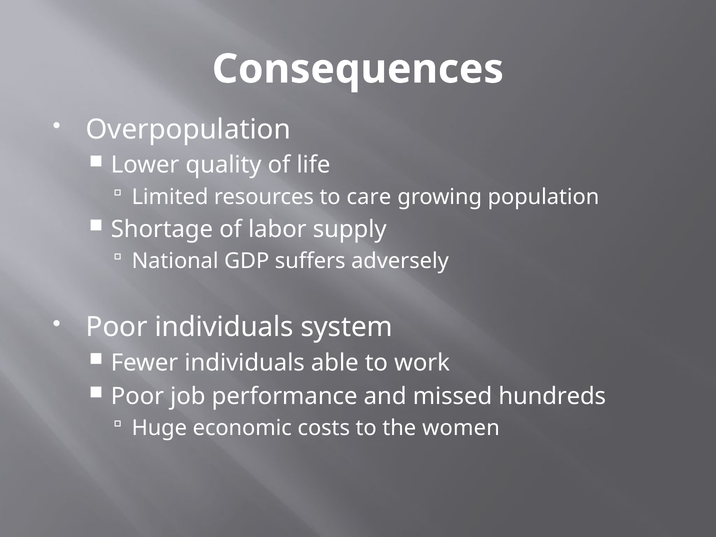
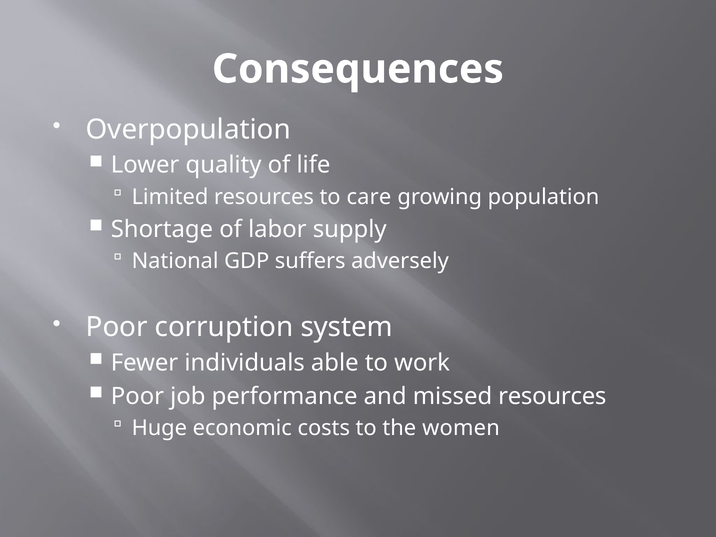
Poor individuals: individuals -> corruption (224, 327)
missed hundreds: hundreds -> resources (552, 396)
